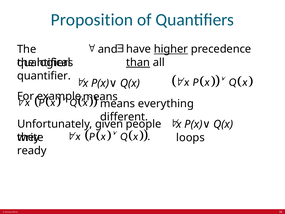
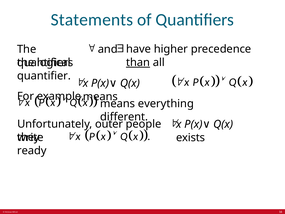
Proposition: Proposition -> Statements (92, 20)
higher underline: present -> none (171, 49)
given: given -> outer (109, 124)
loops: loops -> exists (191, 137)
